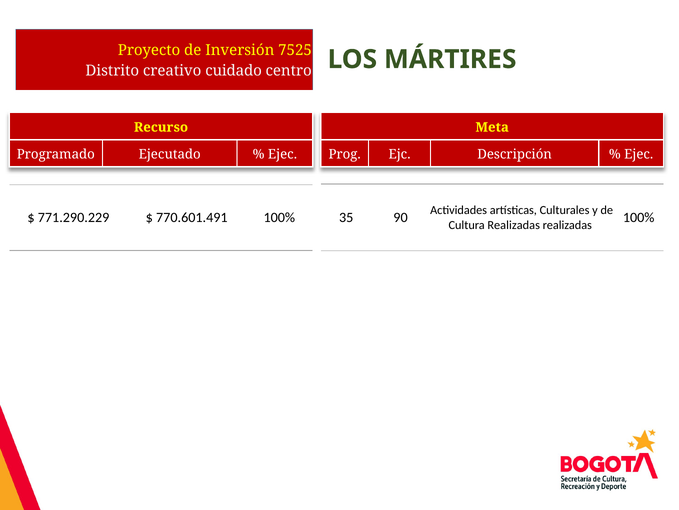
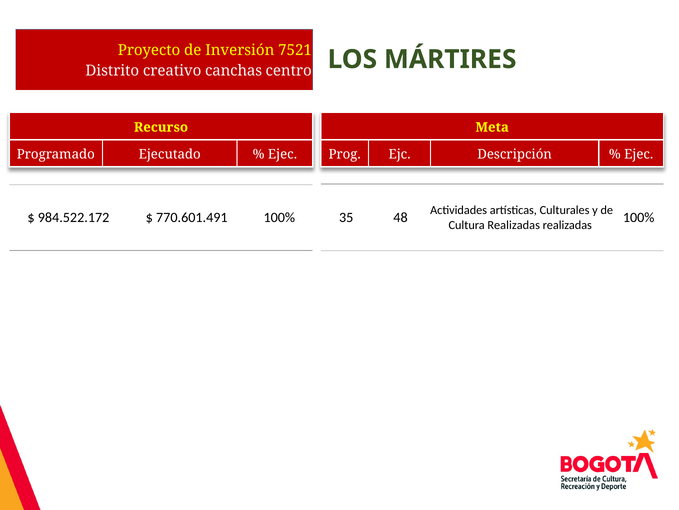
7525: 7525 -> 7521 (295, 50)
cuidado: cuidado -> canchas (234, 71)
771.290.229: 771.290.229 -> 984.522.172 (74, 217)
90: 90 -> 48 (401, 218)
